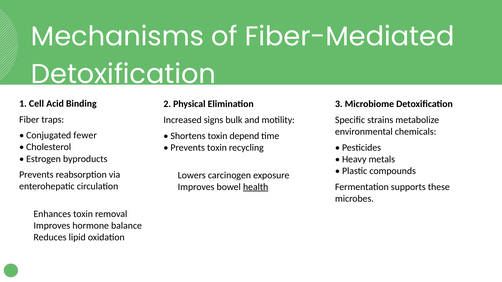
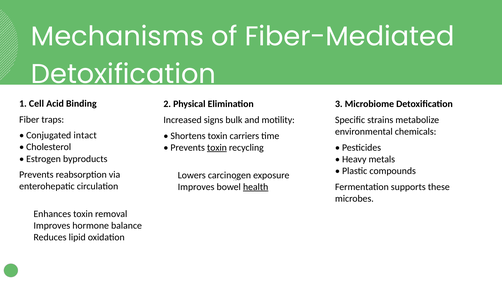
fewer: fewer -> intact (85, 136)
depend: depend -> carriers (244, 136)
toxin underline: none -> present (217, 148)
